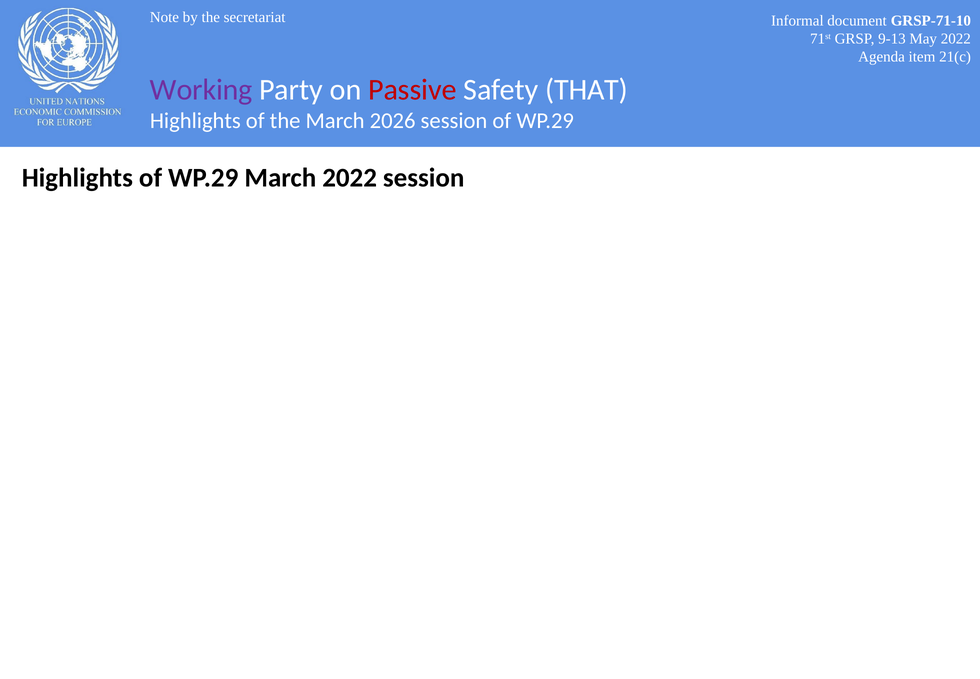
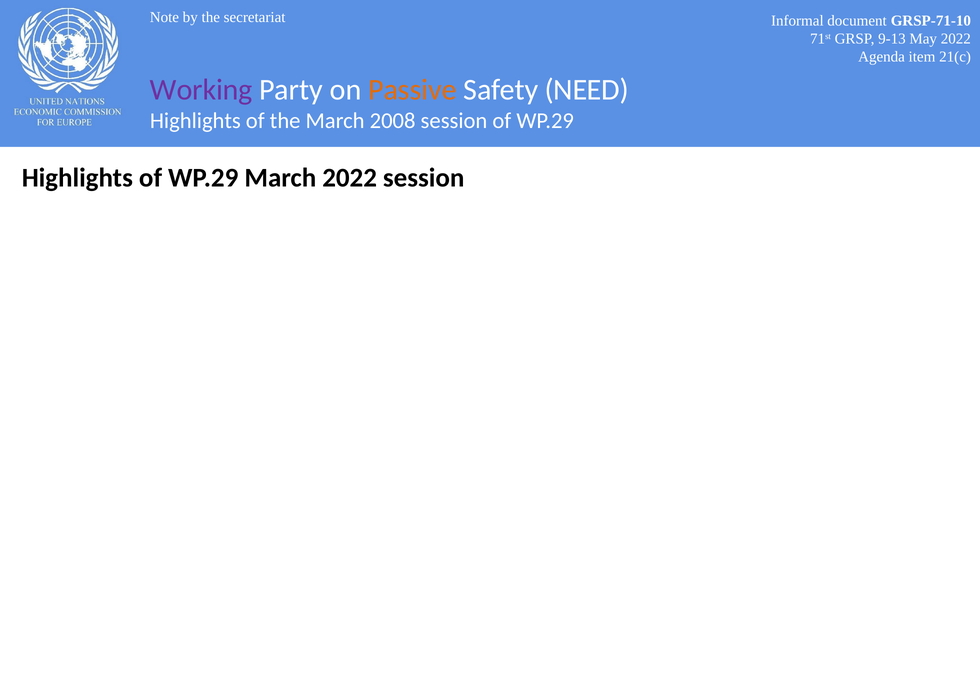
Passive colour: red -> orange (412, 90)
THAT: THAT -> NEED (587, 90)
2026: 2026 -> 2008 (393, 121)
